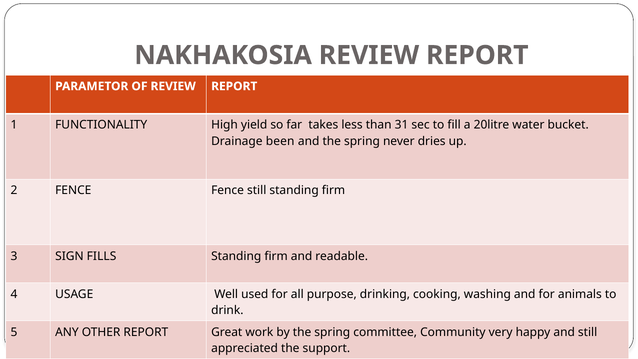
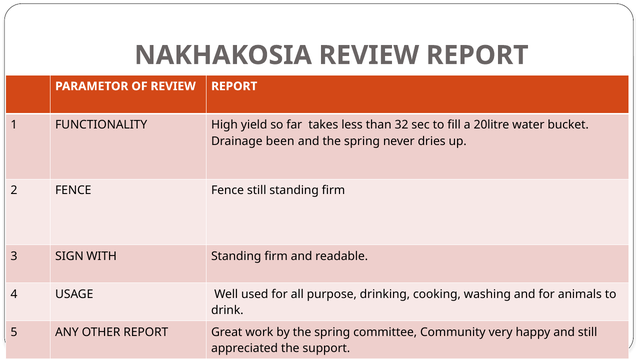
31: 31 -> 32 (402, 125)
FILLS: FILLS -> WITH (102, 256)
